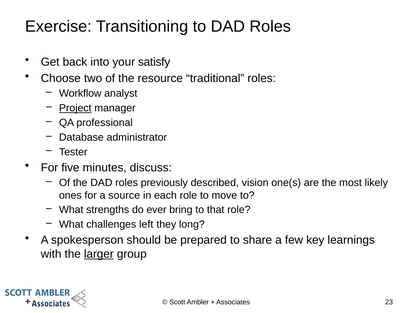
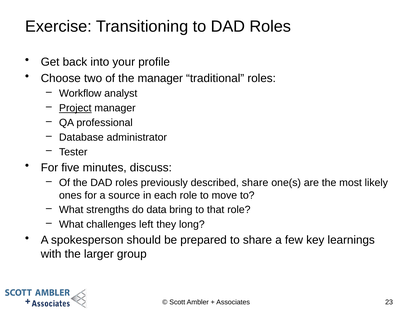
satisfy: satisfy -> profile (154, 62)
the resource: resource -> manager (160, 78)
described vision: vision -> share (255, 183)
ever: ever -> data (157, 210)
larger underline: present -> none (99, 254)
